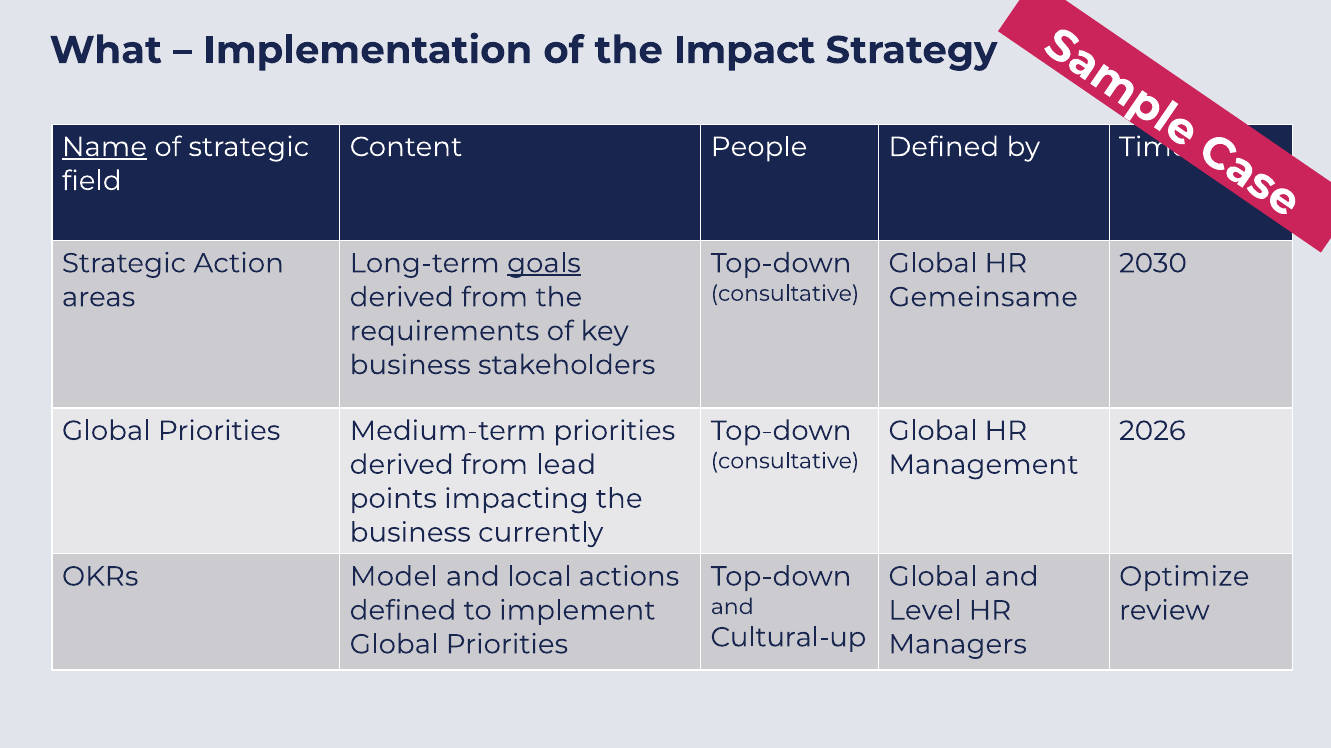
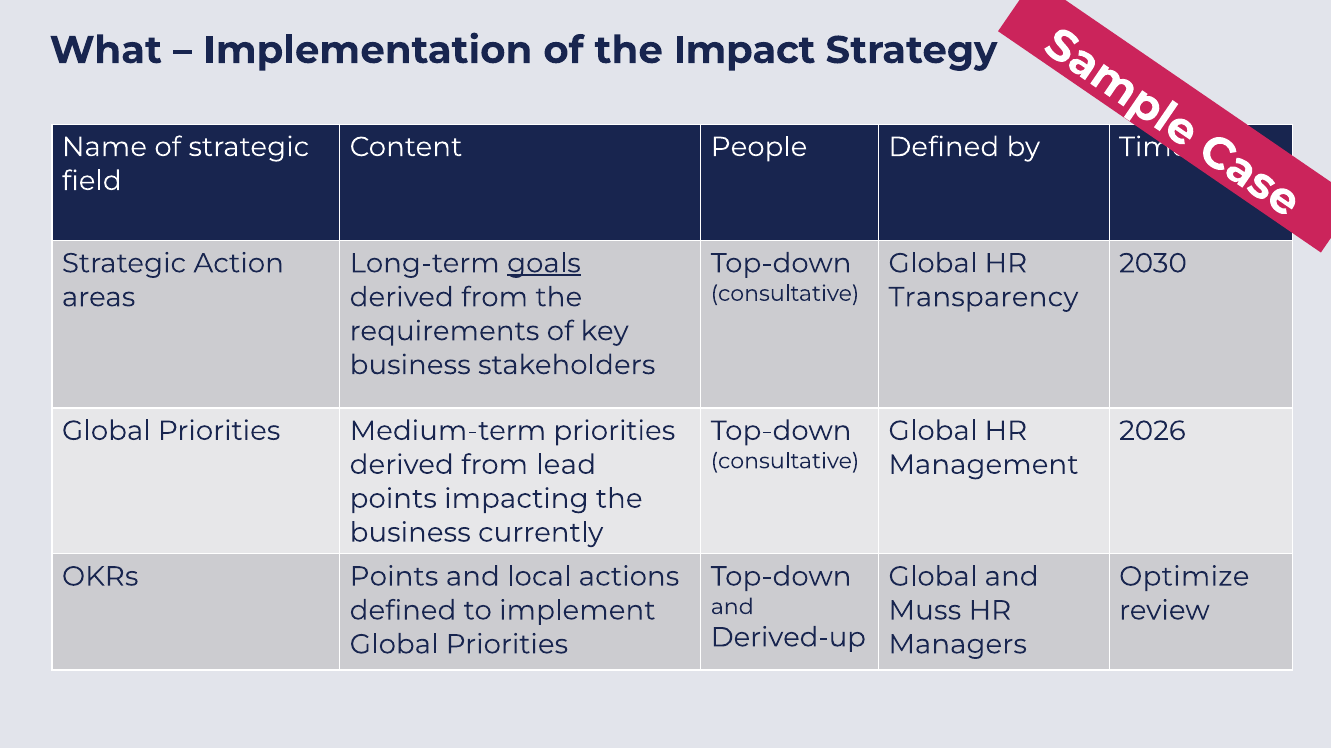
Name underline: present -> none (104, 147)
Gemeinsame: Gemeinsame -> Transparency (983, 297)
OKRs Model: Model -> Points (394, 577)
Level: Level -> Muss (925, 611)
Cultural-up: Cultural-up -> Derived-up (788, 638)
